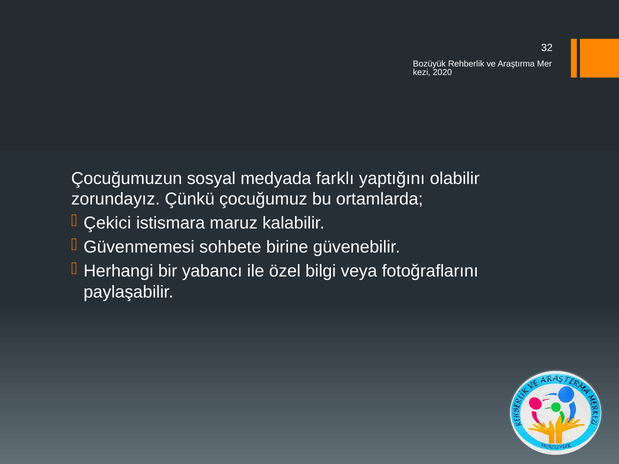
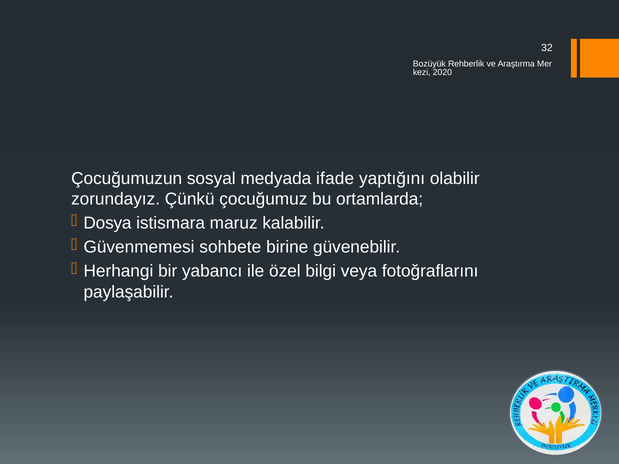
farklı: farklı -> ifade (335, 179)
Çekici: Çekici -> Dosya (108, 223)
